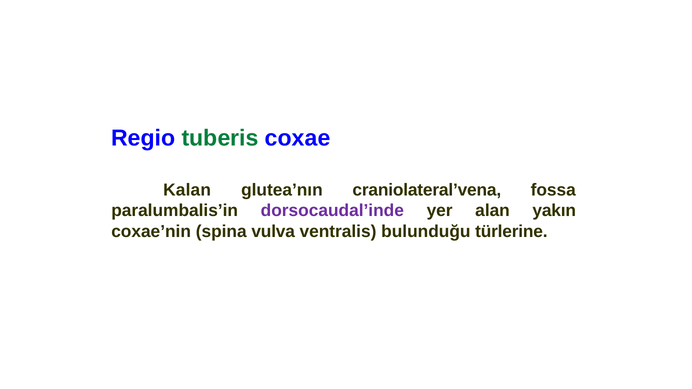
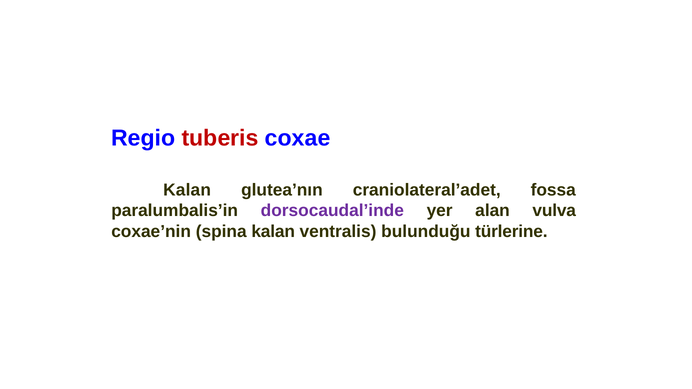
tuberis colour: green -> red (220, 138)
craniolateral’vena: craniolateral’vena -> craniolateral’adet (427, 190)
yakın: yakın -> vulva (554, 211)
spina vulva: vulva -> kalan (273, 231)
